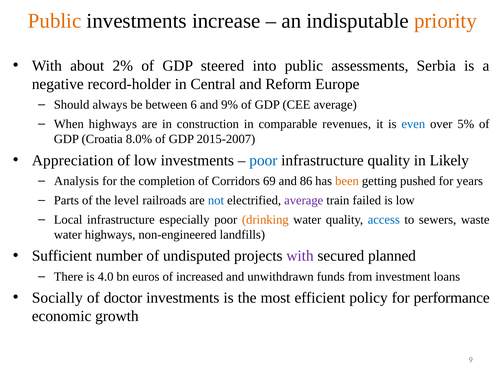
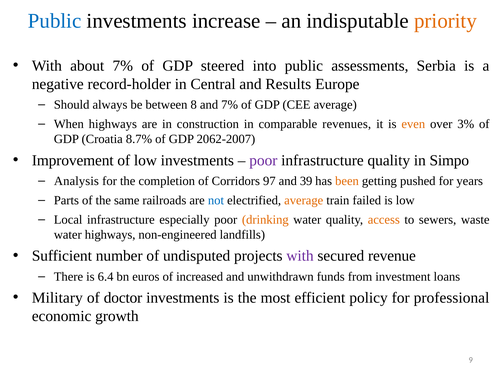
Public colour: orange -> blue (55, 21)
about 2%: 2% -> 7% (123, 66)
Reform: Reform -> Results (288, 84)
6: 6 -> 8 (194, 105)
and 9%: 9% -> 7% (230, 105)
even colour: blue -> orange (413, 124)
5%: 5% -> 3% (466, 124)
8.0%: 8.0% -> 8.7% (139, 139)
2015-2007: 2015-2007 -> 2062-2007 (226, 139)
Appreciation: Appreciation -> Improvement (73, 160)
poor colour: blue -> purple (263, 160)
Likely: Likely -> Simpo (449, 160)
69: 69 -> 97 (269, 181)
86: 86 -> 39 (306, 181)
level: level -> same (127, 200)
average colour: purple -> orange (304, 200)
access colour: blue -> orange (384, 220)
planned: planned -> revenue (392, 256)
4.0: 4.0 -> 6.4 (106, 277)
Socially: Socially -> Military (57, 298)
performance: performance -> professional (452, 298)
